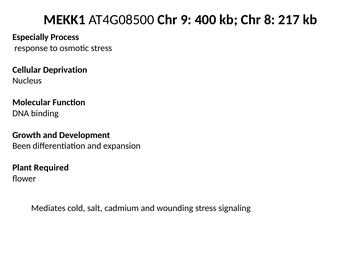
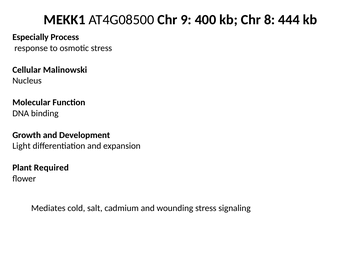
217: 217 -> 444 (289, 20)
Deprivation: Deprivation -> Malinowski (65, 70)
Been: Been -> Light (21, 146)
